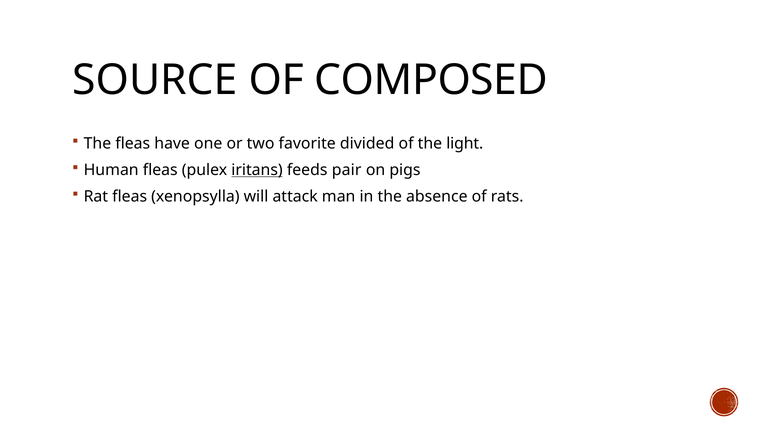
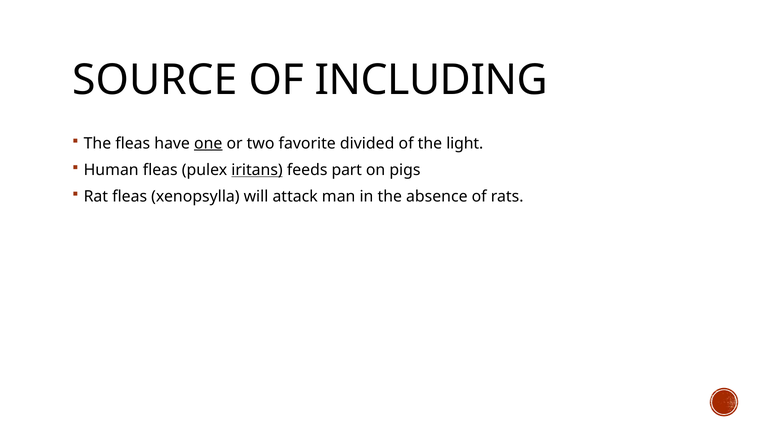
COMPOSED: COMPOSED -> INCLUDING (431, 80)
one underline: none -> present (208, 143)
pair: pair -> part (347, 170)
